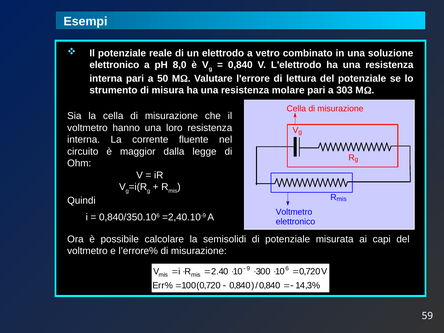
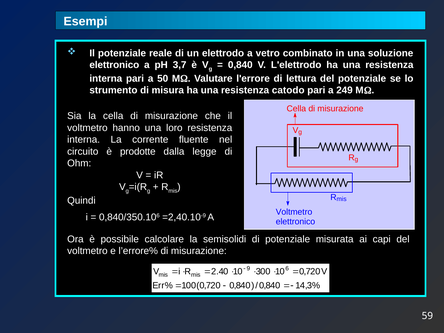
8,0: 8,0 -> 3,7 (180, 65)
molare: molare -> catodo (288, 90)
303: 303 -> 249 (344, 90)
maggior: maggior -> prodotte (138, 152)
